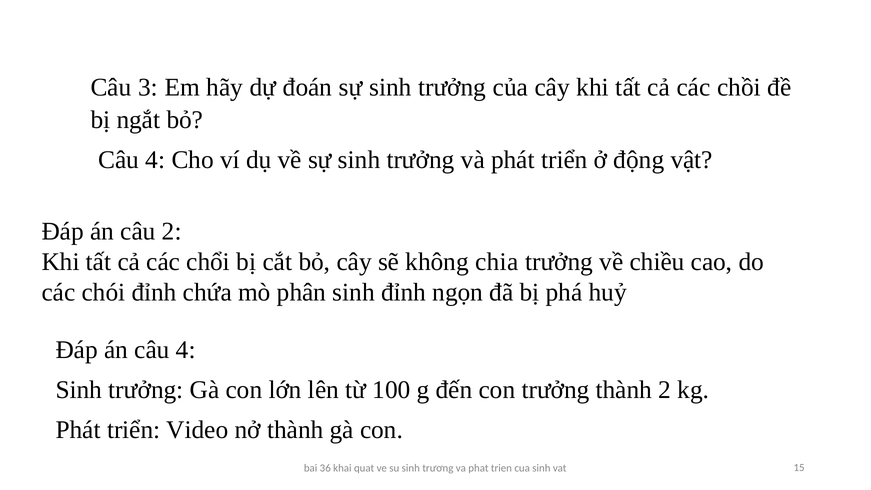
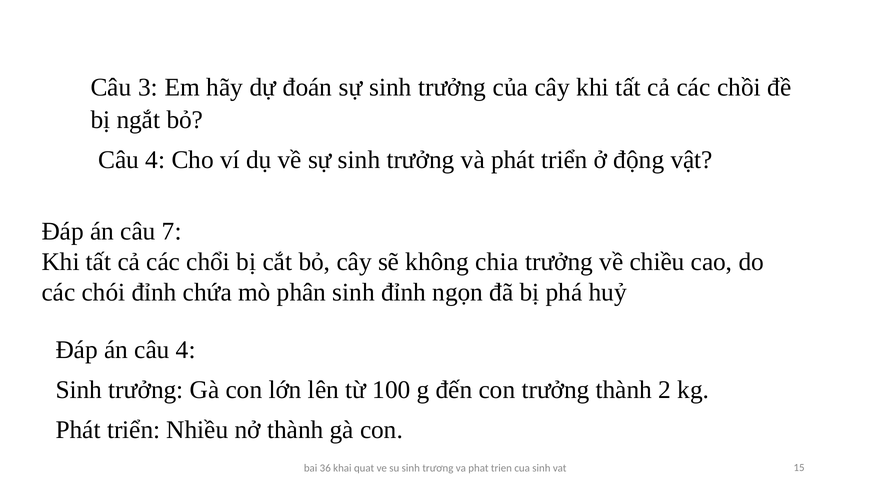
câu 2: 2 -> 7 (172, 231)
Video: Video -> Nhiều (197, 430)
